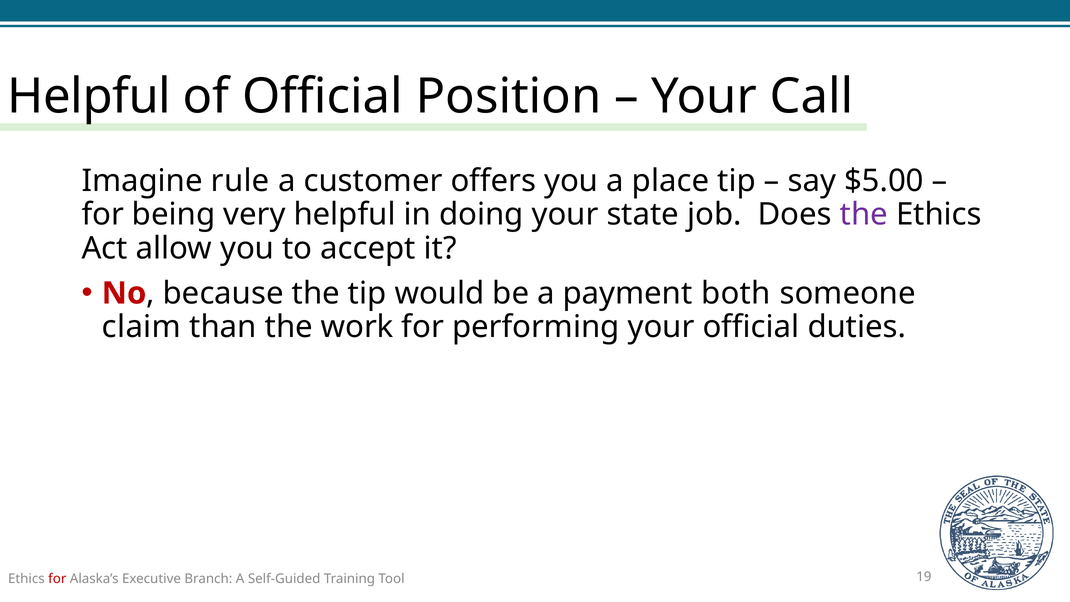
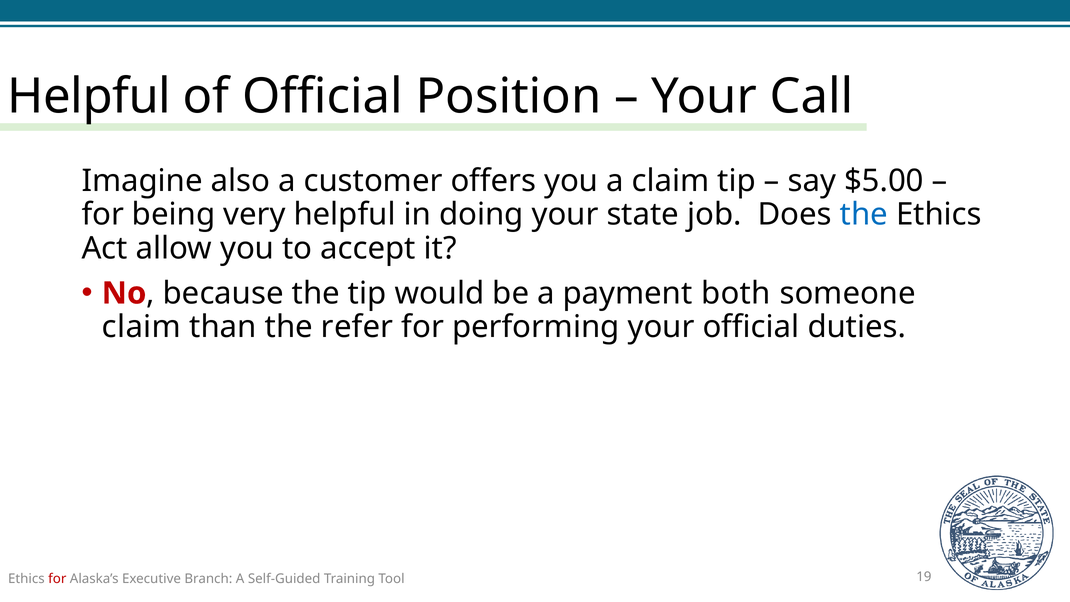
rule: rule -> also (240, 181)
a place: place -> claim (671, 181)
the colour: purple -> blue (864, 215)
work: work -> refer (357, 327)
